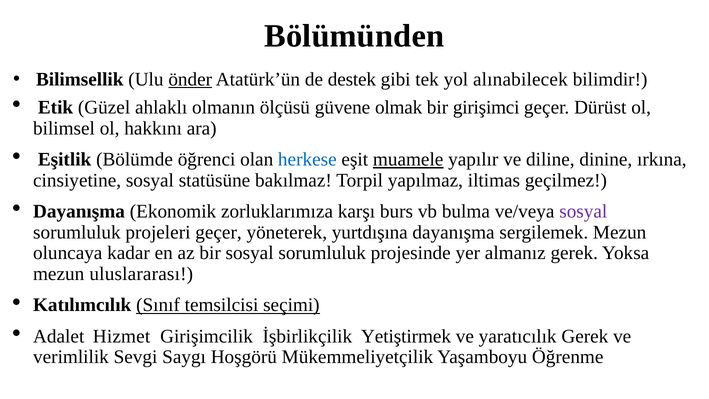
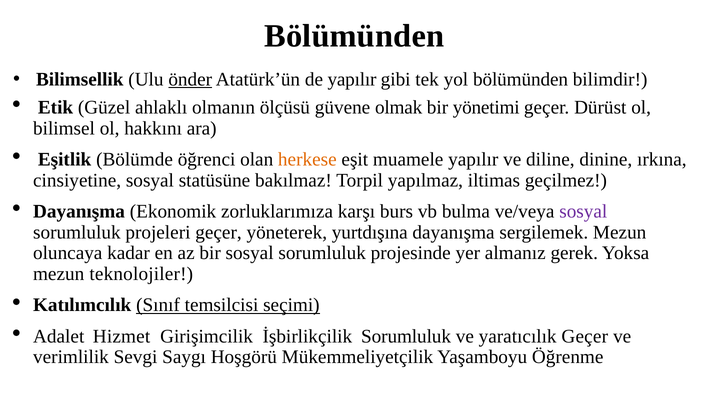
de destek: destek -> yapılır (352, 79)
yol alınabilecek: alınabilecek -> bölümünden (521, 79)
girişimci: girişimci -> yönetimi (486, 107)
herkese colour: blue -> orange (307, 159)
muamele underline: present -> none (408, 159)
uluslararası: uluslararası -> teknolojiler (141, 274)
İşbirlikçilik Yetiştirmek: Yetiştirmek -> Sorumluluk (406, 336)
yaratıcılık Gerek: Gerek -> Geçer (585, 336)
